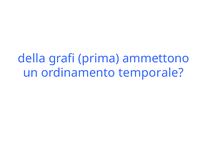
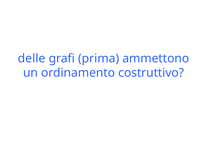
della: della -> delle (32, 58)
temporale: temporale -> costruttivo (151, 73)
